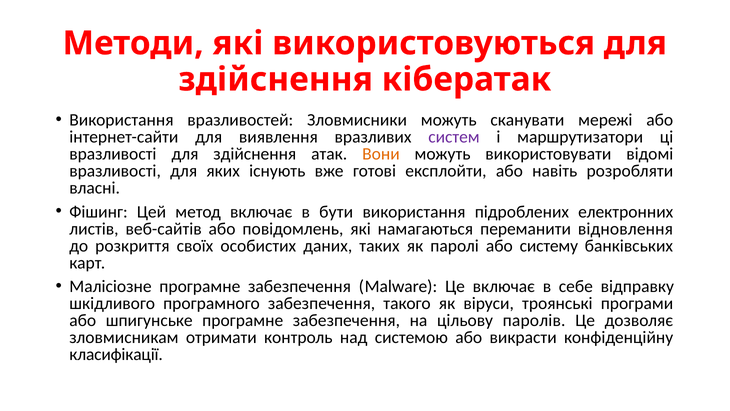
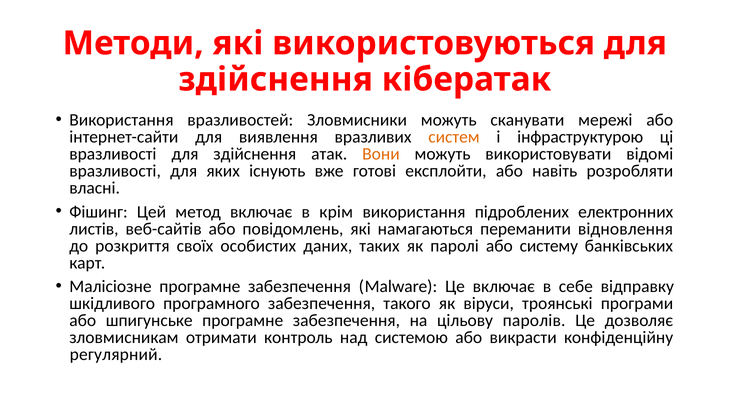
систем colour: purple -> orange (454, 137)
маршрутизатори: маршрутизатори -> інфраструктурою (580, 137)
бути: бути -> крім (336, 212)
класифікації: класифікації -> регулярний (116, 354)
